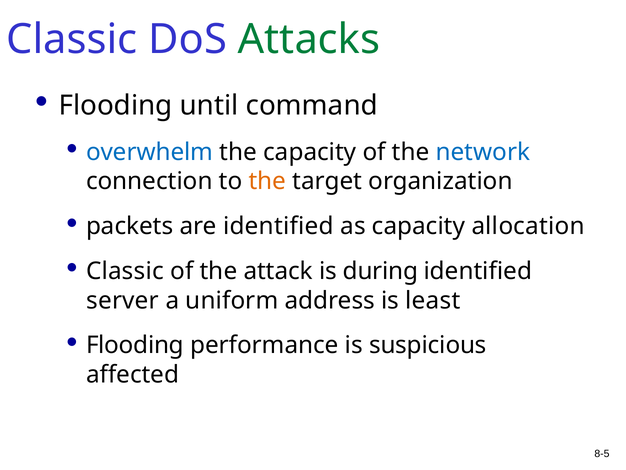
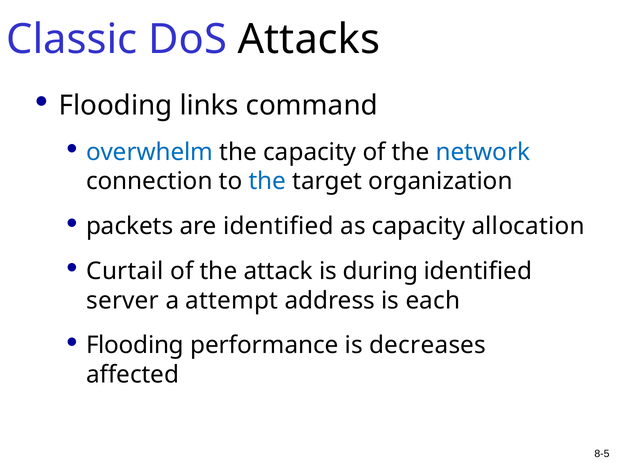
Attacks colour: green -> black (309, 39)
until: until -> links (209, 105)
the colour: orange -> blue (267, 181)
Classic: Classic -> Curtail (125, 271)
uniform: uniform -> attempt (232, 300)
least: least -> each (433, 300)
suspicious: suspicious -> decreases (428, 345)
